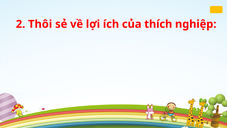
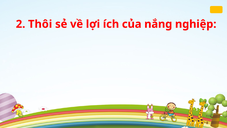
thích: thích -> nắng (158, 24)
